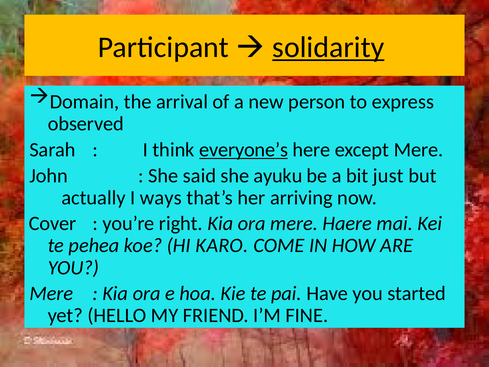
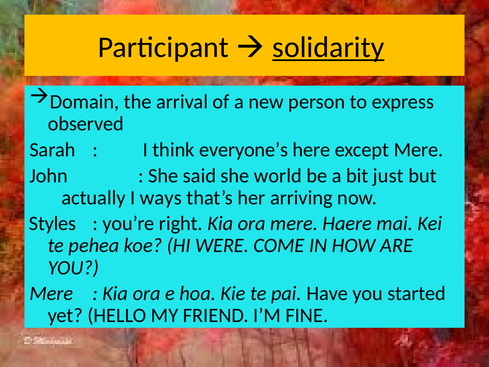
everyone’s underline: present -> none (244, 150)
ayuku: ayuku -> world (278, 175)
Cover: Cover -> Styles (53, 223)
KARO: KARO -> WERE (222, 245)
